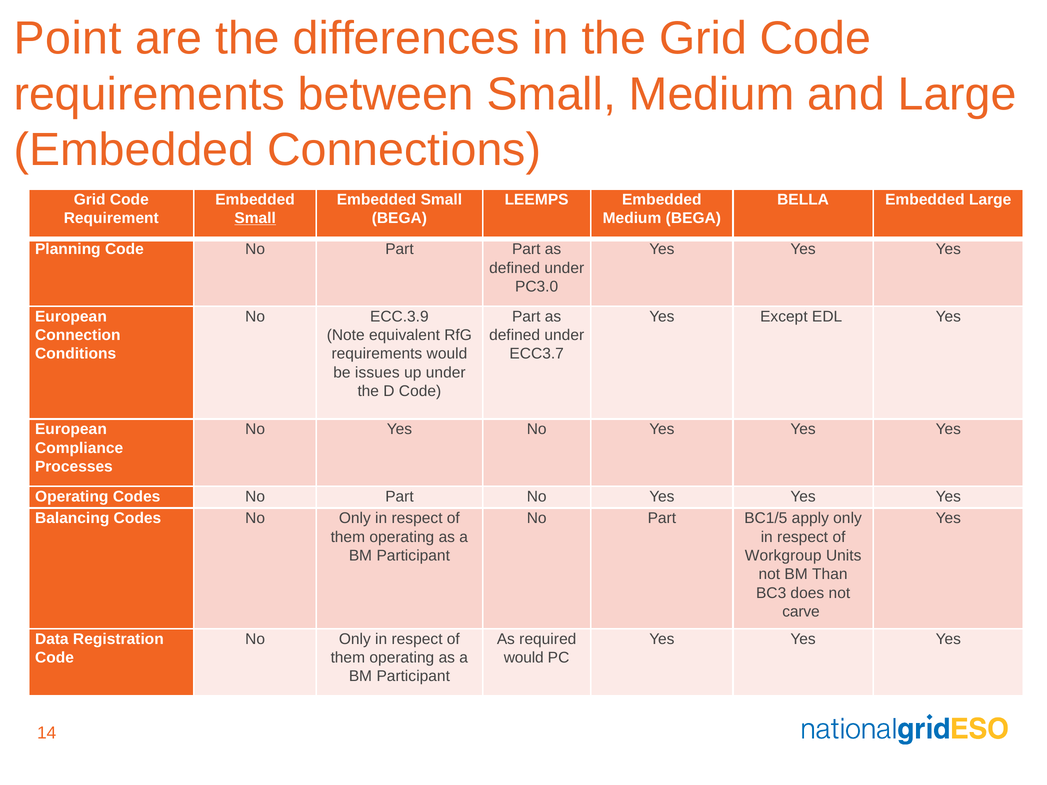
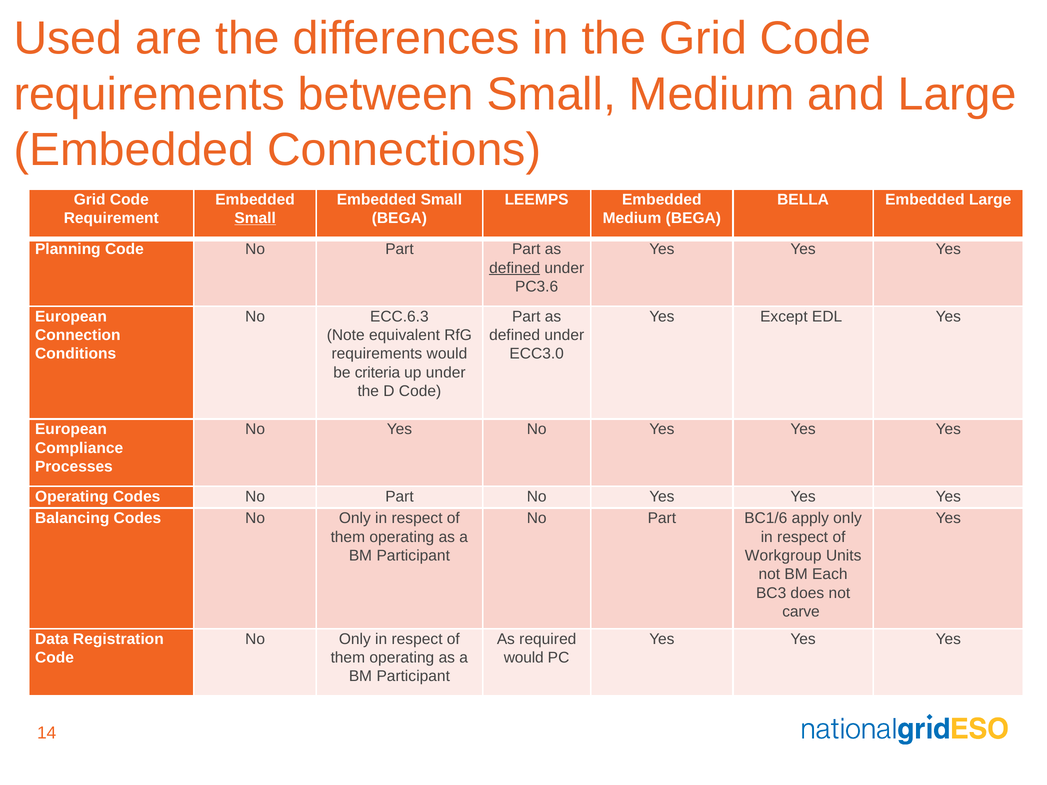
Point: Point -> Used (68, 39)
defined underline: none -> present (515, 268)
PC3.0: PC3.0 -> PC3.6 (537, 287)
ECC.3.9: ECC.3.9 -> ECC.6.3 (399, 317)
ECC3.7: ECC3.7 -> ECC3.0 (537, 354)
issues: issues -> criteria (377, 373)
BC1/5: BC1/5 -> BC1/6 (766, 518)
Than: Than -> Each (830, 575)
